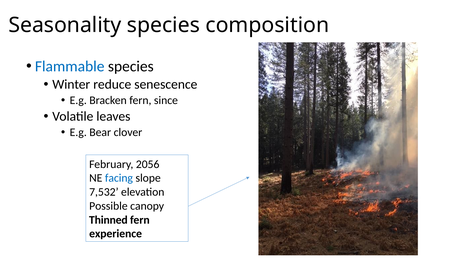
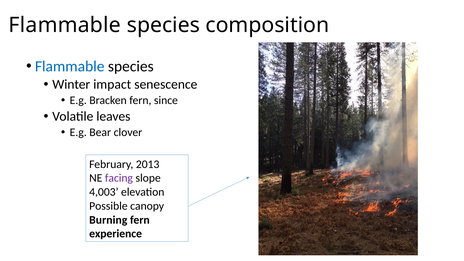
Seasonality: Seasonality -> Flammable (65, 25)
reduce: reduce -> impact (112, 84)
2056: 2056 -> 2013 (148, 164)
facing colour: blue -> purple (119, 178)
7,532: 7,532 -> 4,003 (104, 192)
Thinned: Thinned -> Burning (108, 220)
